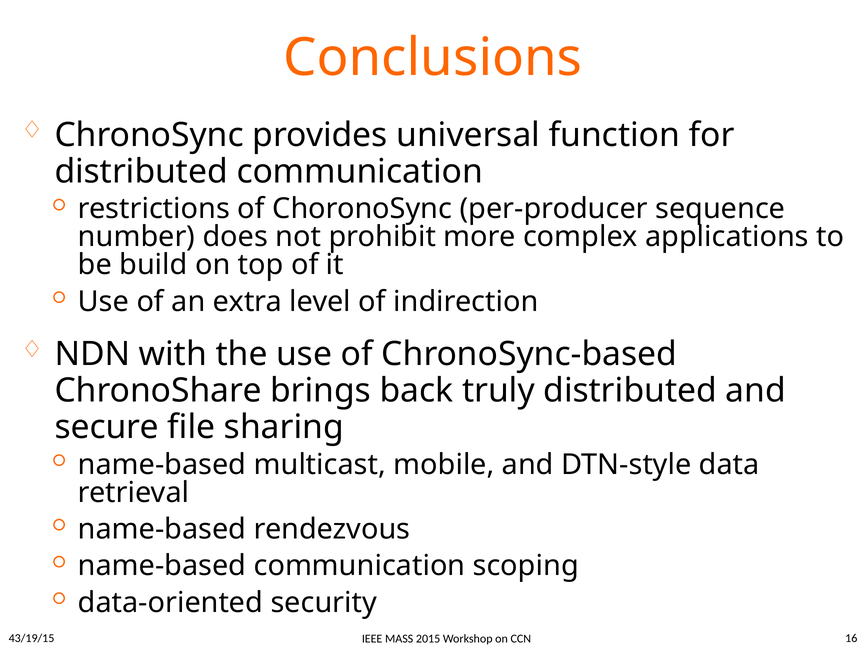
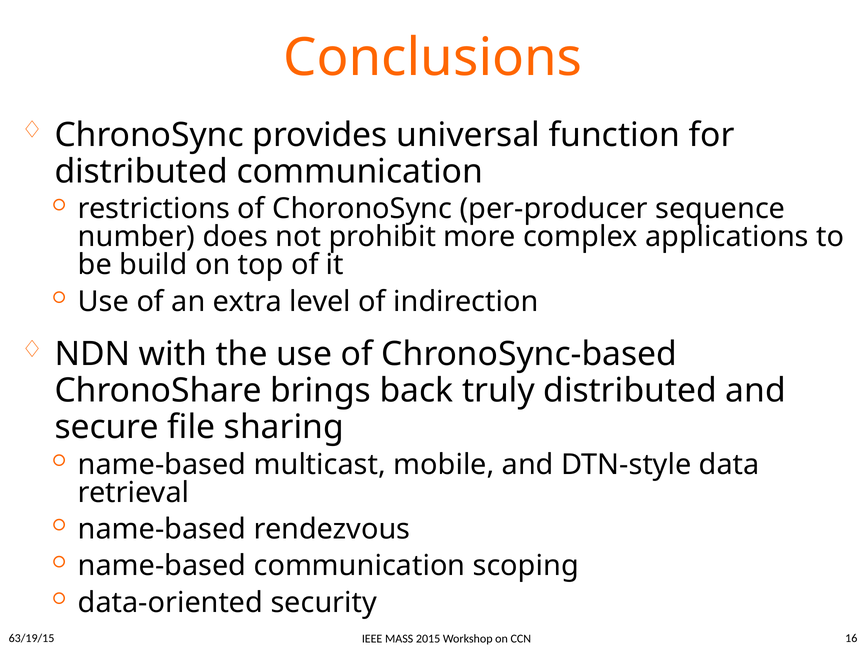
43/19/15: 43/19/15 -> 63/19/15 (32, 639)
